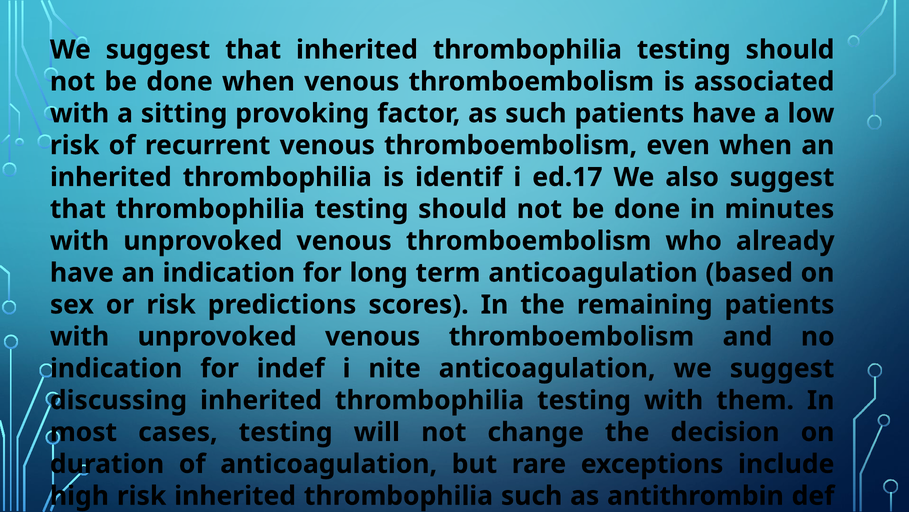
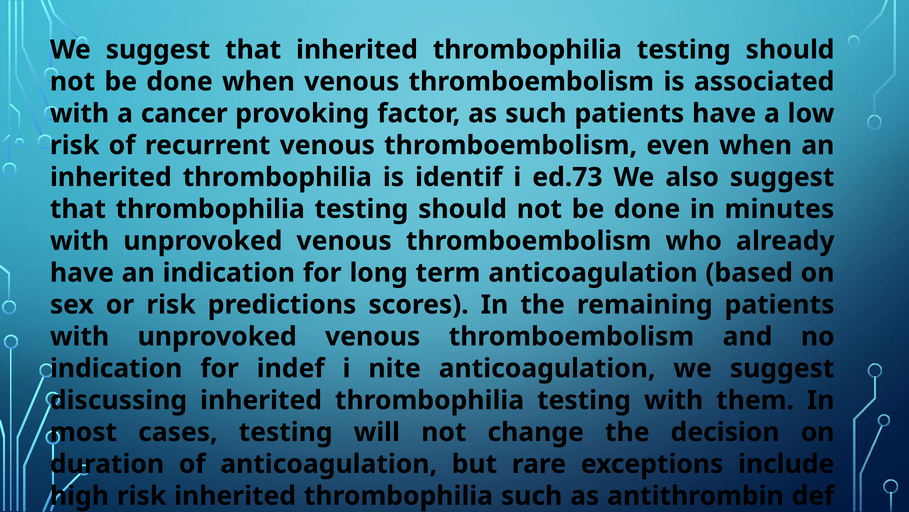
sitting: sitting -> cancer (184, 113)
ed.17: ed.17 -> ed.73 (567, 177)
